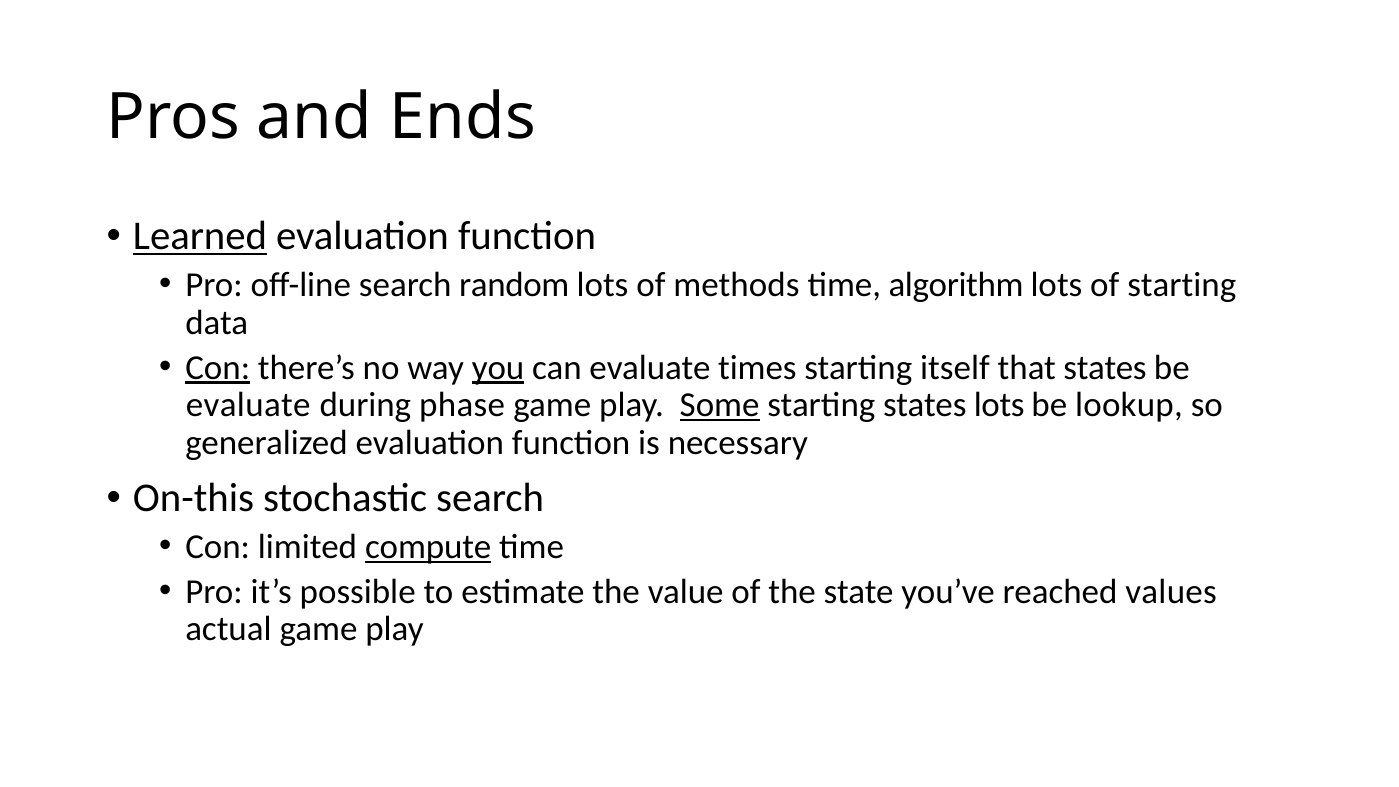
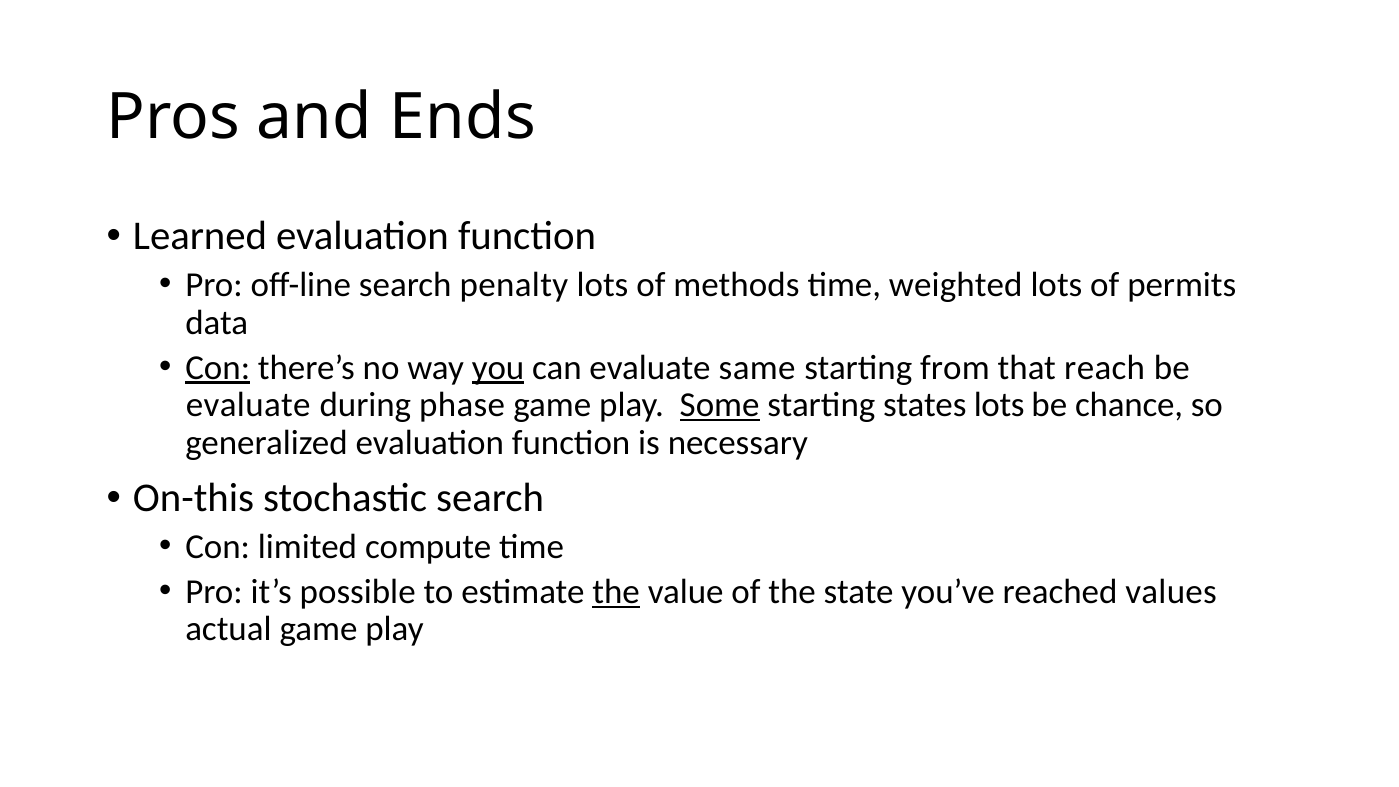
Learned underline: present -> none (200, 236)
random: random -> penalty (514, 285)
algorithm: algorithm -> weighted (956, 285)
of starting: starting -> permits (1182, 285)
times: times -> same (757, 367)
itself: itself -> from (955, 367)
that states: states -> reach (1105, 367)
lookup: lookup -> chance (1129, 405)
compute underline: present -> none (428, 547)
the underline: none -> present (616, 592)
